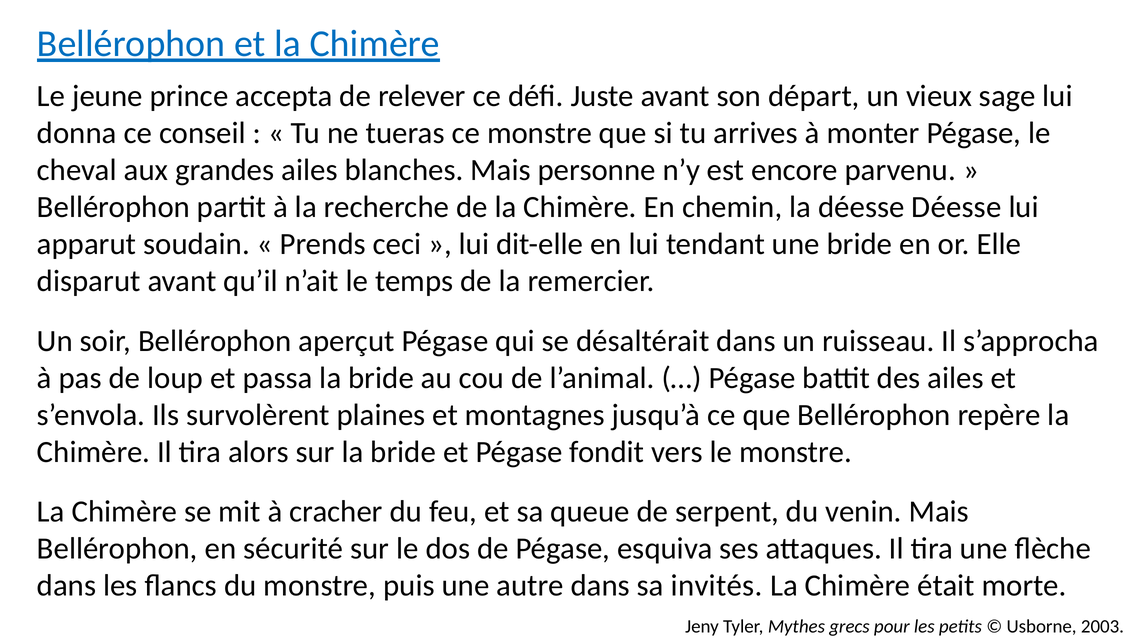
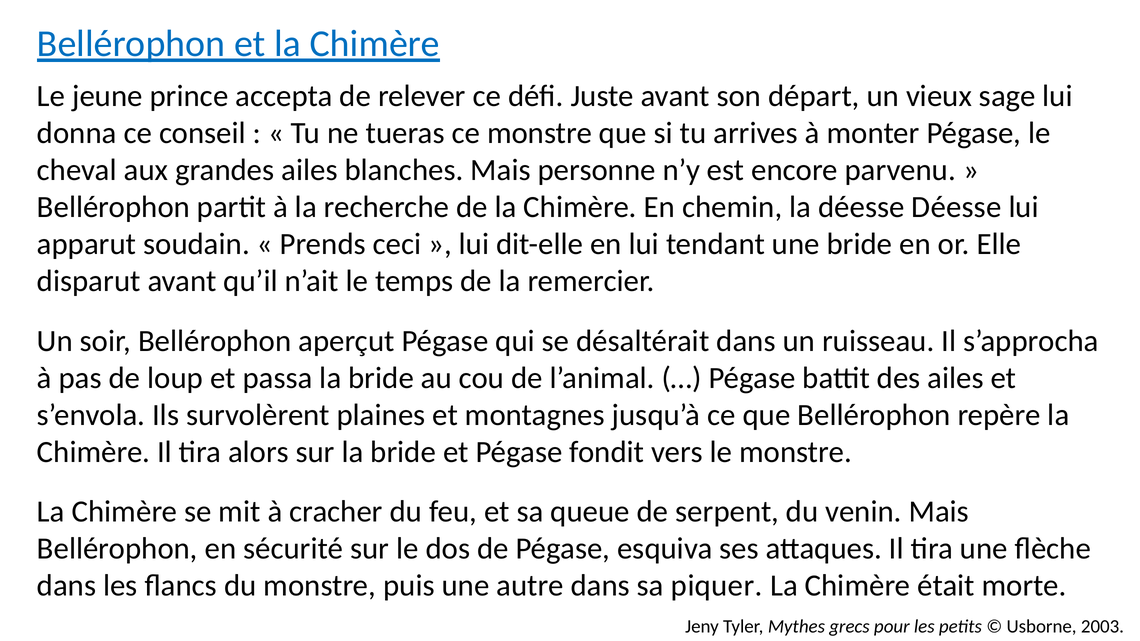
invités: invités -> piquer (717, 586)
